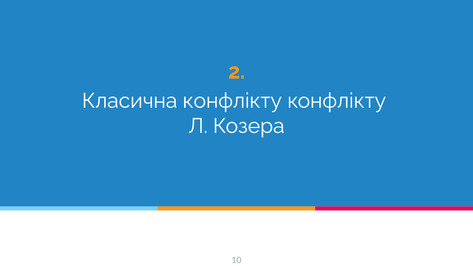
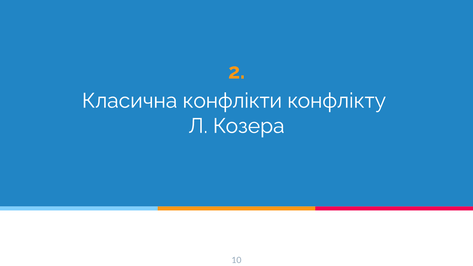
Класична конфлікту: конфлікту -> конфлікти (232, 101)
